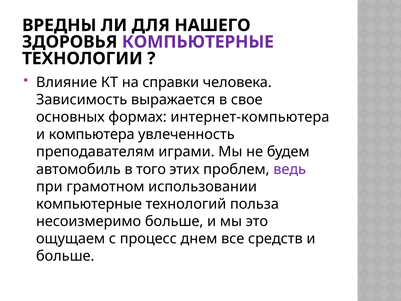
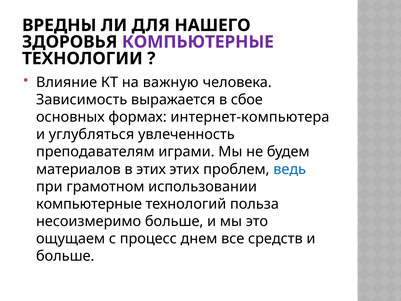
справки: справки -> важную (171, 82)
свое: свое -> сбое (247, 100)
компьютера: компьютера -> углубляться (92, 134)
автомобиль: автомобиль -> материалов (78, 169)
в того: того -> этих (151, 169)
ведь colour: purple -> blue (290, 169)
